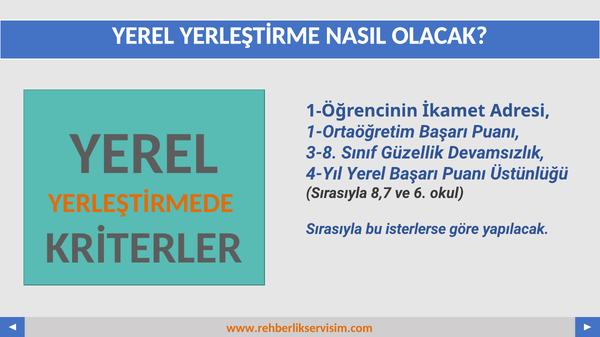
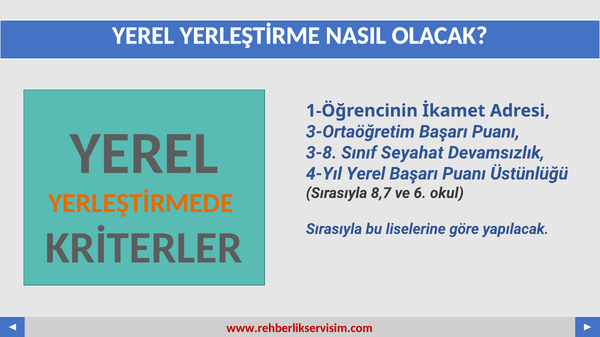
1-Ortaöğretim: 1-Ortaöğretim -> 3-Ortaöğretim (360, 132)
Güzellik: Güzellik -> Seyahat (412, 153)
isterlerse: isterlerse -> liselerine (416, 229)
www.rehberlikservisim.com colour: orange -> red (300, 328)
